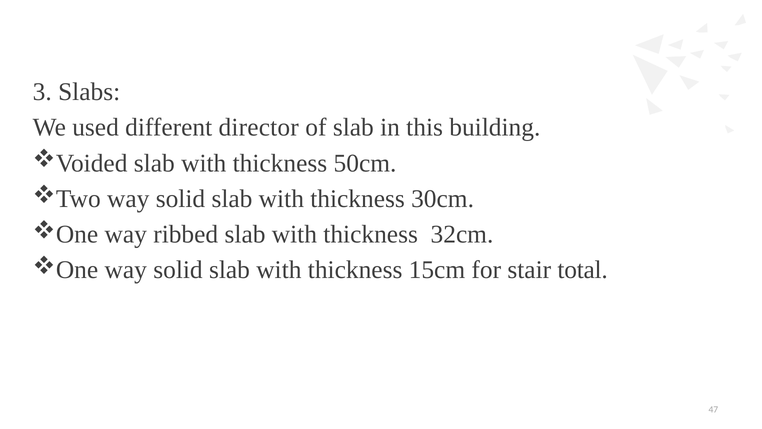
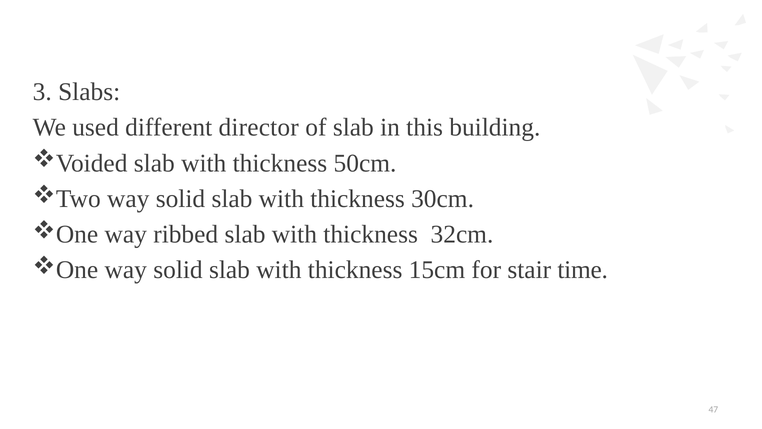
total: total -> time (583, 270)
